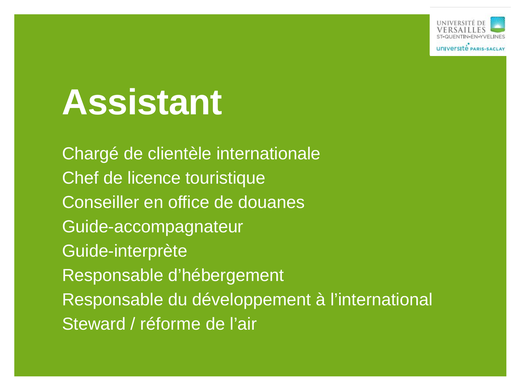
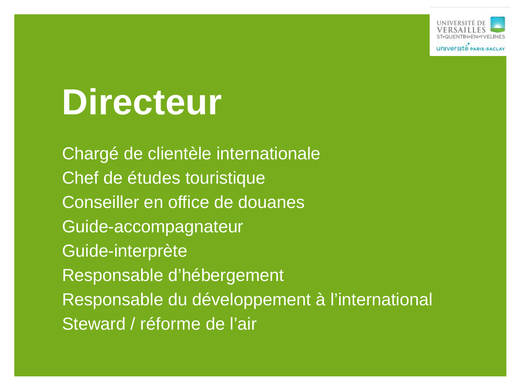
Assistant: Assistant -> Directeur (142, 103)
licence: licence -> études (154, 178)
